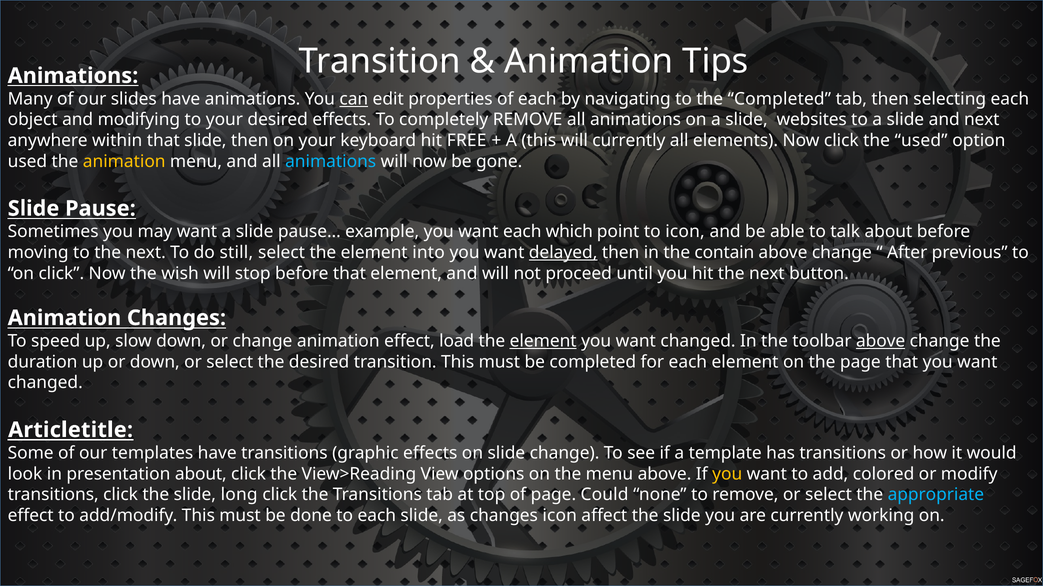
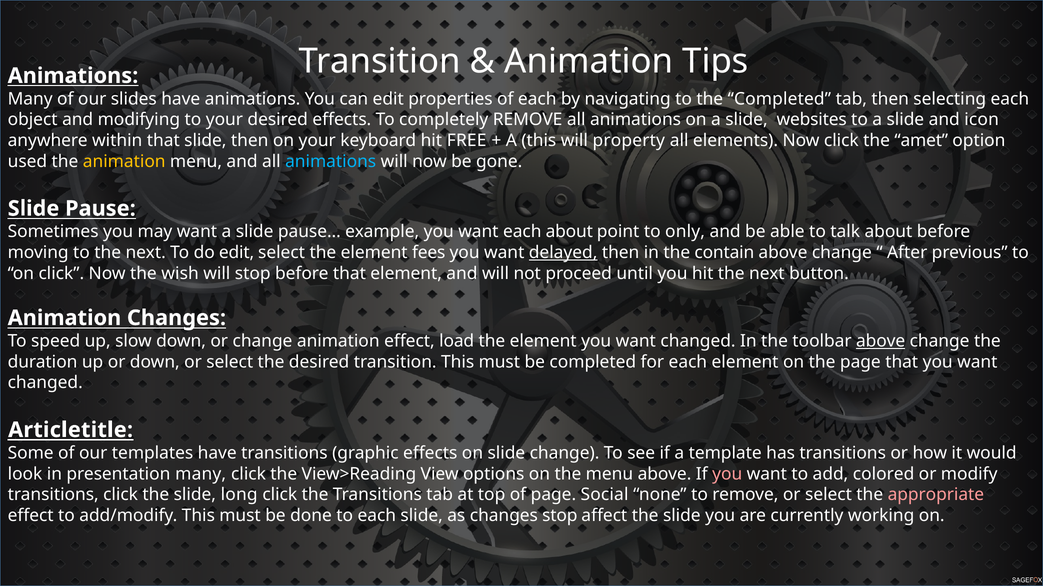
can underline: present -> none (354, 99)
and next: next -> icon (982, 120)
will currently: currently -> property (629, 141)
the used: used -> amet (921, 141)
each which: which -> about (569, 232)
to icon: icon -> only (685, 232)
do still: still -> edit (237, 253)
into: into -> fees (429, 253)
element underline: present -> none (543, 341)
presentation about: about -> many (201, 474)
you colour: yellow -> pink (727, 474)
Could: Could -> Social (605, 495)
appropriate colour: light blue -> pink (936, 495)
changes icon: icon -> stop (560, 516)
